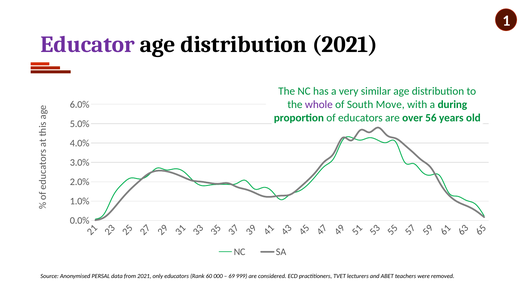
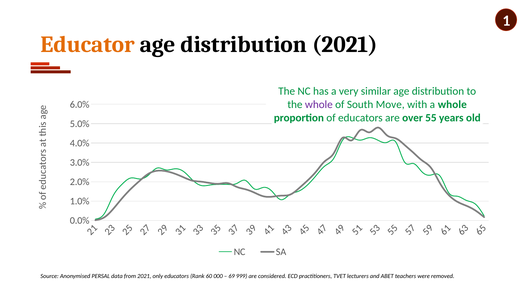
Educator colour: purple -> orange (88, 45)
a during: during -> whole (452, 105)
56: 56 -> 55 (431, 118)
